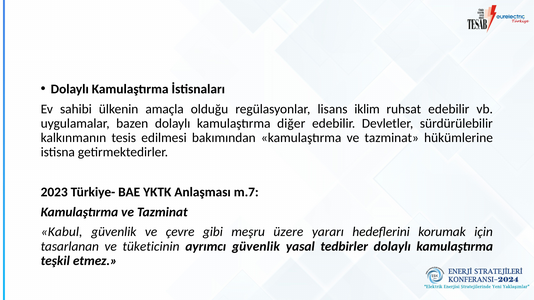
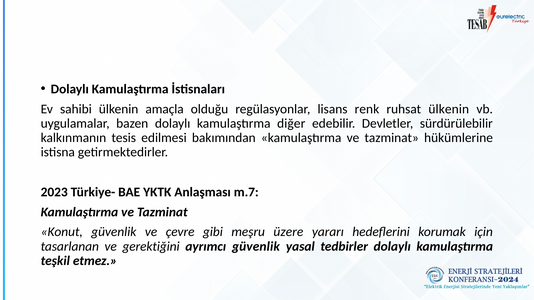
iklim: iklim -> renk (367, 109)
ruhsat edebilir: edebilir -> ülkenin (449, 109)
Kabul: Kabul -> Konut (62, 232)
tüketicinin: tüketicinin -> gerektiğini (151, 247)
